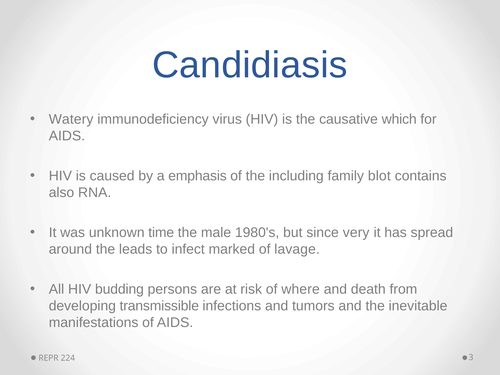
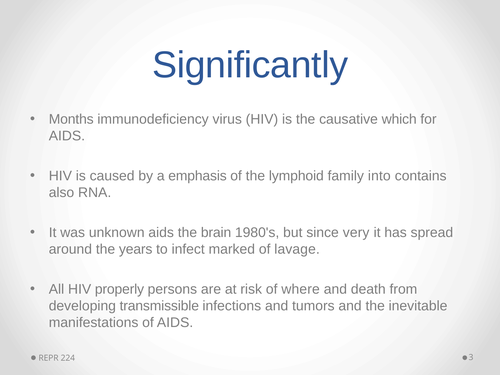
Candidiasis: Candidiasis -> Significantly (250, 65)
Watery: Watery -> Months (71, 119)
including: including -> lymphoid (296, 176)
blot: blot -> into (379, 176)
unknown time: time -> aids (161, 233)
male: male -> brain (216, 233)
leads: leads -> years (136, 249)
budding: budding -> properly (119, 289)
